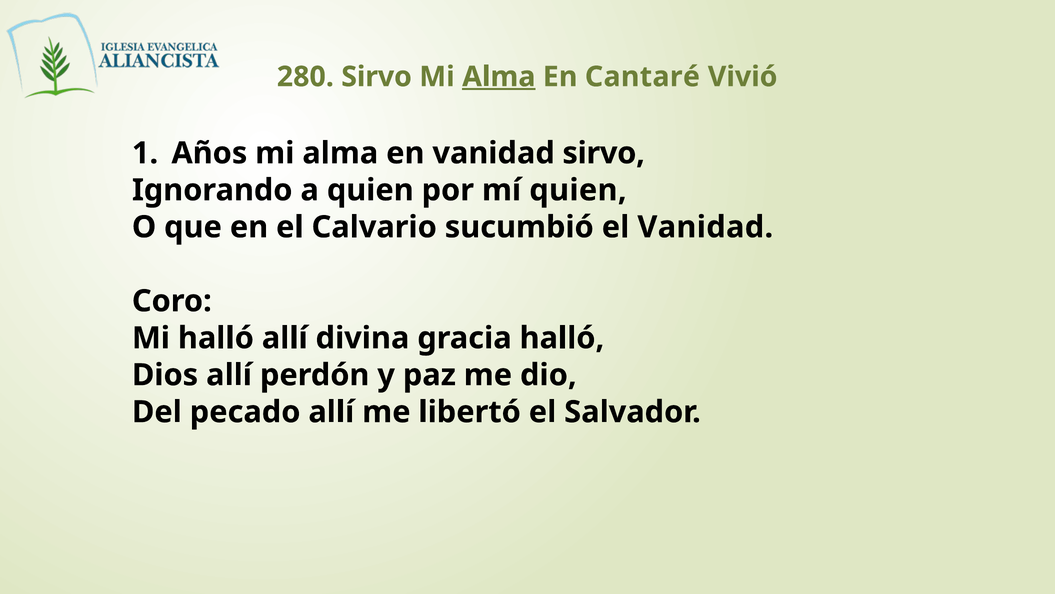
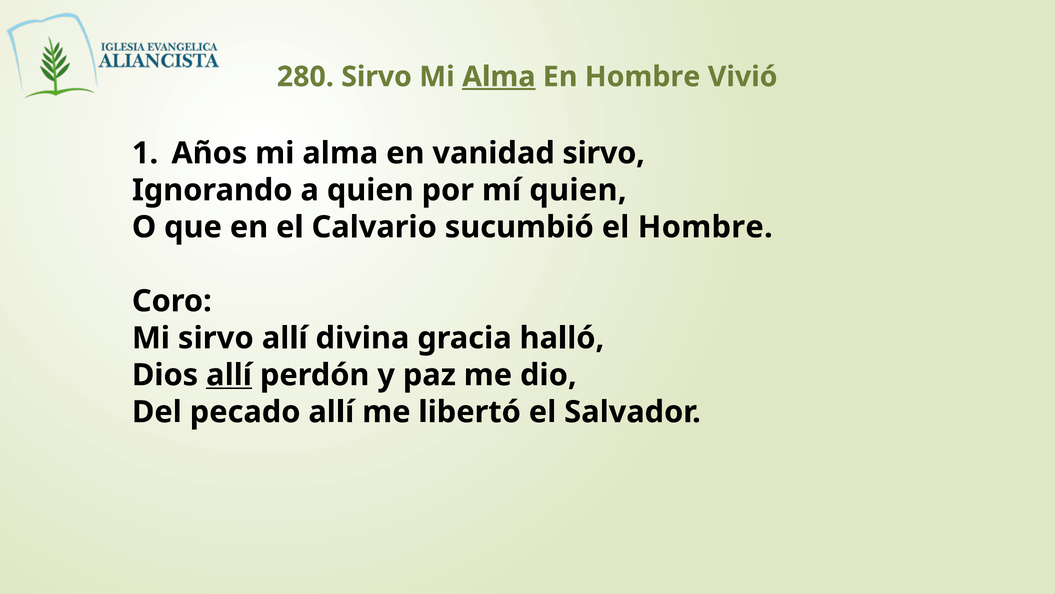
En Cantaré: Cantaré -> Hombre (643, 77)
el Vanidad: Vanidad -> Hombre (705, 227)
Mi halló: halló -> sirvo (216, 338)
allí underline: none -> present (229, 375)
